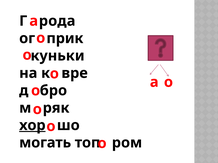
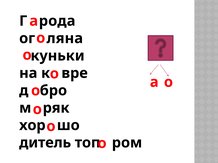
прик: прик -> ляна (65, 38)
хор underline: present -> none (32, 126)
могать: могать -> дитель (45, 143)
